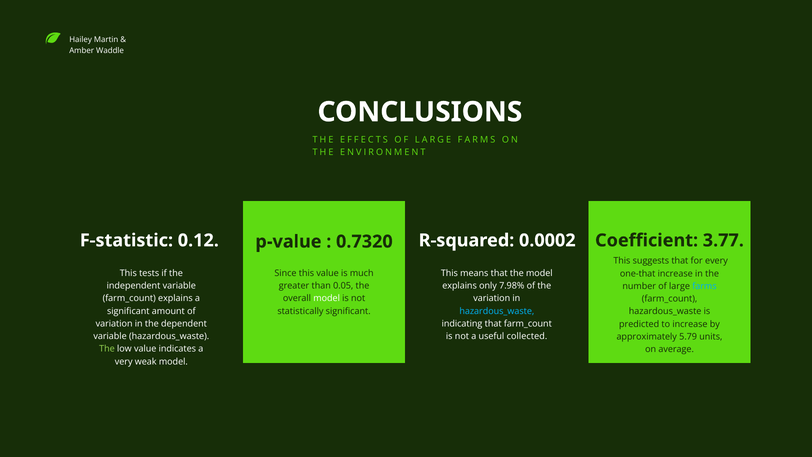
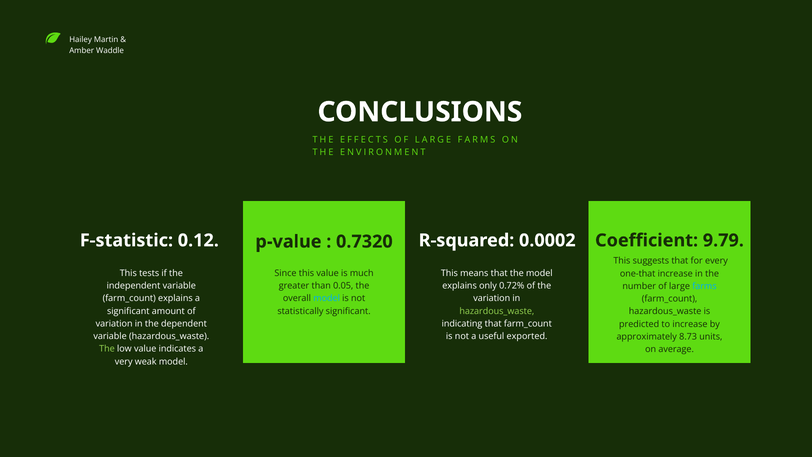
3.77: 3.77 -> 9.79 (723, 240)
7.98%: 7.98% -> 0.72% (512, 286)
model colour: white -> light blue (327, 298)
hazardous_waste colour: light blue -> light green (497, 311)
collected: collected -> exported (527, 336)
5.79: 5.79 -> 8.73 (688, 337)
